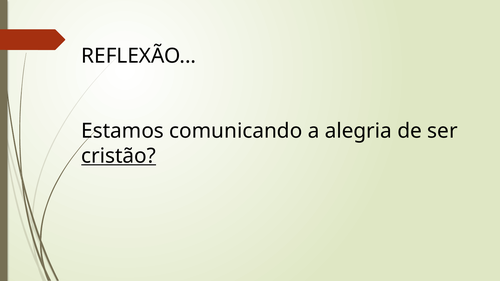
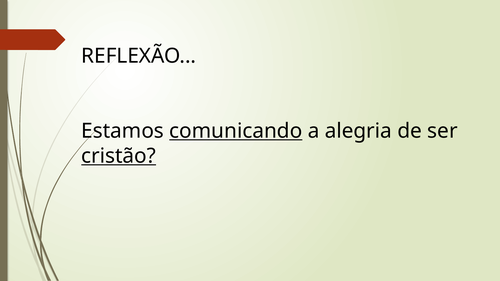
comunicando underline: none -> present (236, 131)
